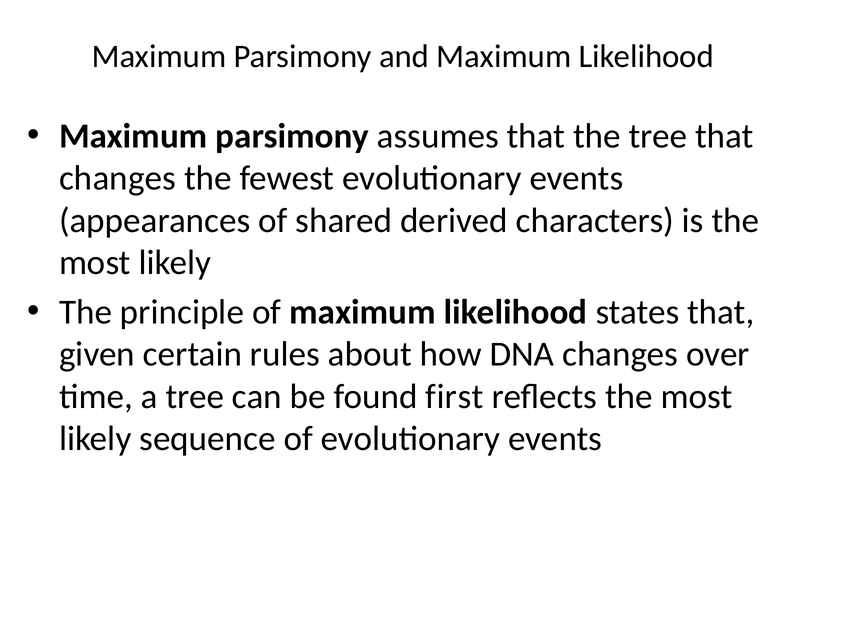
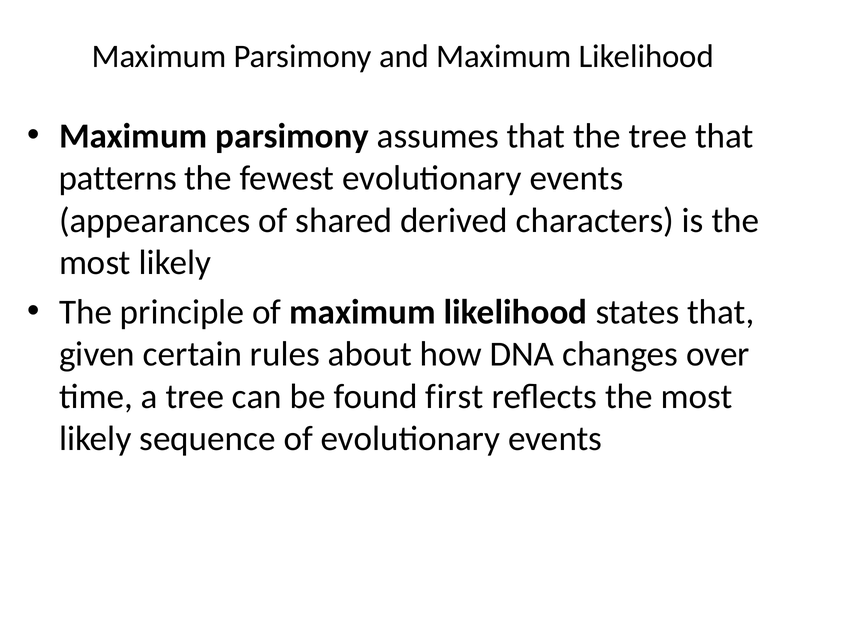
changes: changes -> patterns (118, 178)
